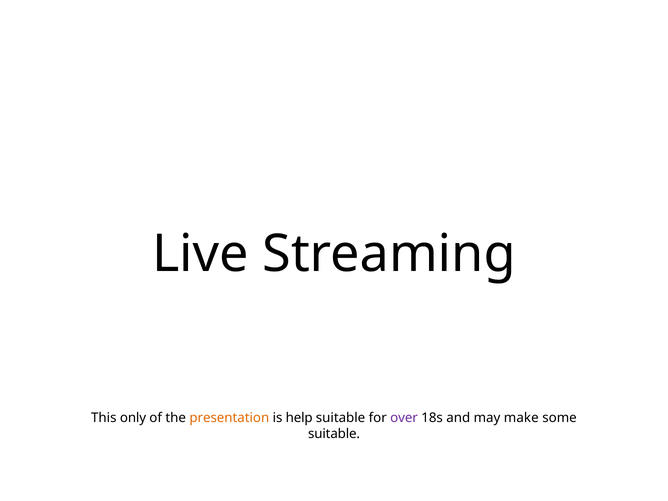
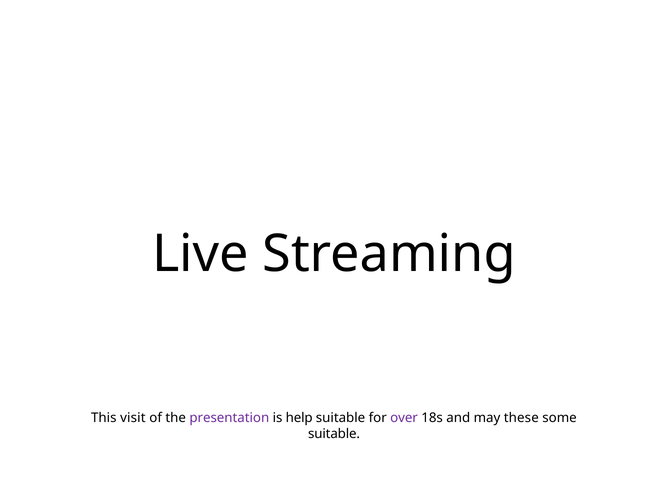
only: only -> visit (133, 418)
presentation colour: orange -> purple (229, 418)
make: make -> these (521, 418)
